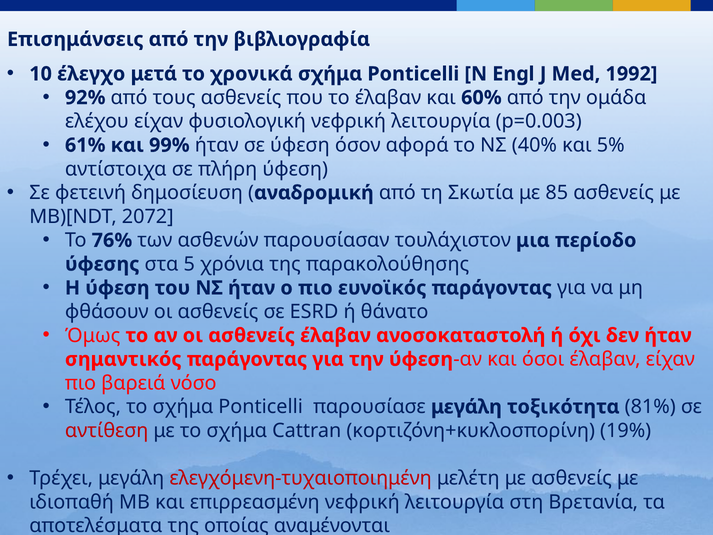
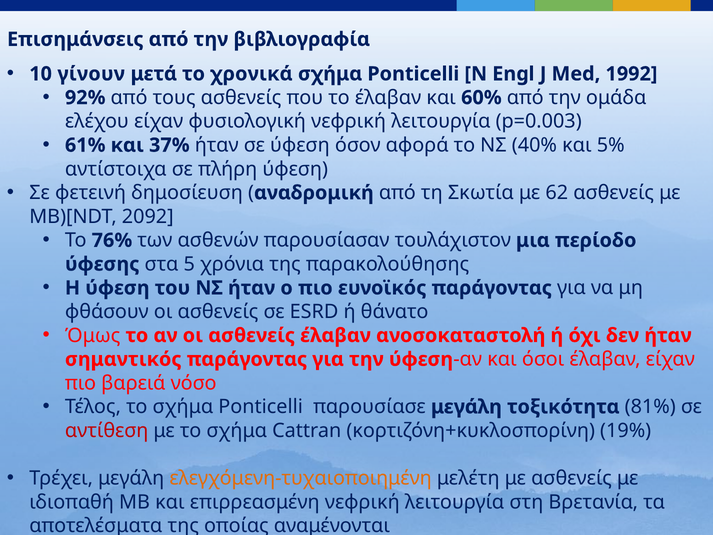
έλεγχο: έλεγχο -> γίνουν (91, 74)
99%: 99% -> 37% (169, 145)
85: 85 -> 62 (557, 193)
2072: 2072 -> 2092 (148, 216)
ελεγχόμενη-τυχαιοποιημένη colour: red -> orange (301, 478)
